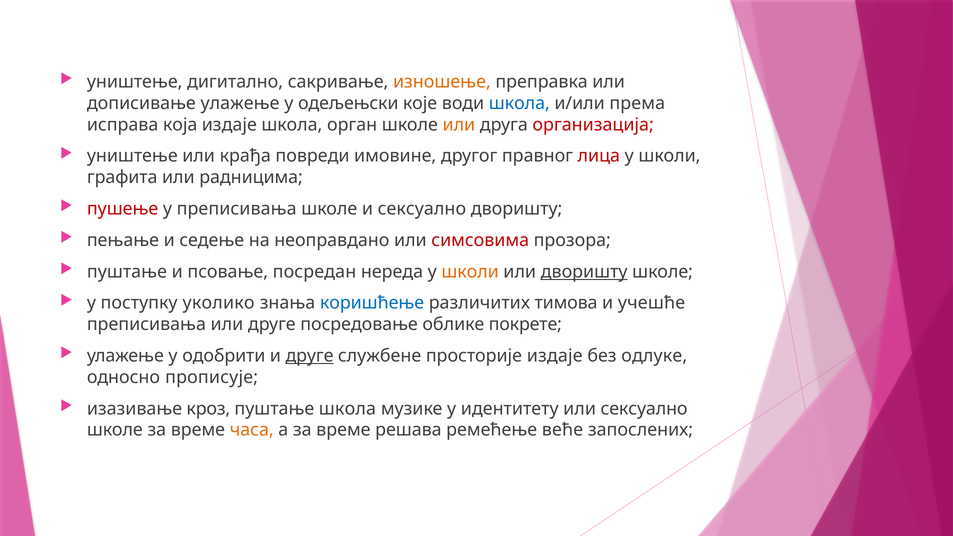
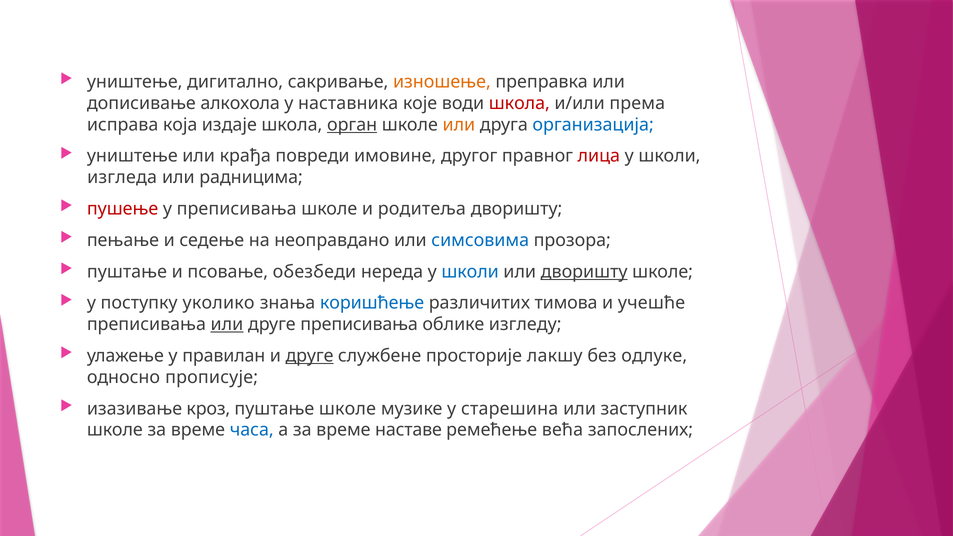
дописивање улажење: улажење -> алкохола (240, 103)
одељењски: одељењски -> наставника (348, 103)
школа colour: blue -> red (519, 103)
орган underline: none -> present (352, 125)
организација colour: red -> blue (593, 125)
графита: графита -> изгледа (122, 178)
и сексуално: сексуално -> родитеља (422, 209)
симсовима colour: red -> blue (480, 240)
посредан: посредан -> обезбеди (314, 272)
школи colour: orange -> blue (470, 272)
или underline: none -> present (227, 324)
друге посредовање: посредовање -> преписивања (359, 324)
покрете: покрете -> изгледу (525, 324)
одобрити: одобрити -> правилан (224, 356)
просторије издаје: издаје -> лакшу (555, 356)
пуштање школа: школа -> школе (347, 409)
идентитету: идентитету -> старешина (510, 409)
или сексуално: сексуално -> заступник (644, 409)
часа colour: orange -> blue (252, 430)
решава: решава -> наставе (409, 430)
веће: веће -> већа (562, 430)
